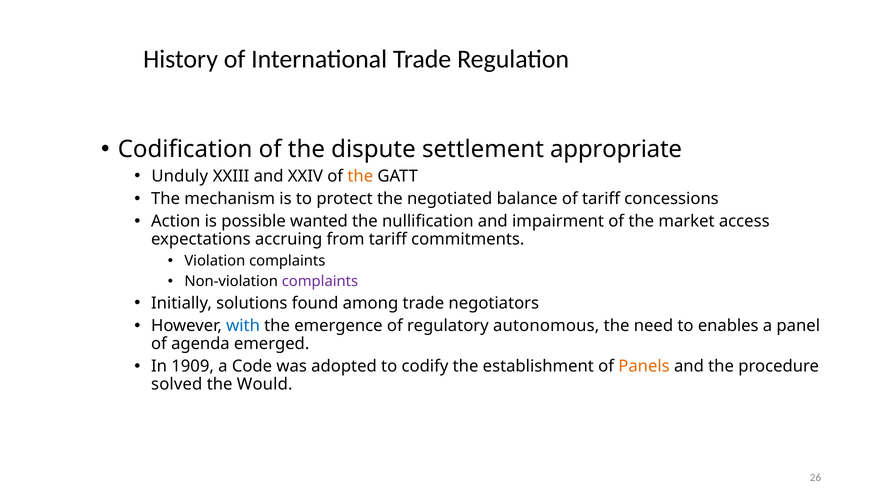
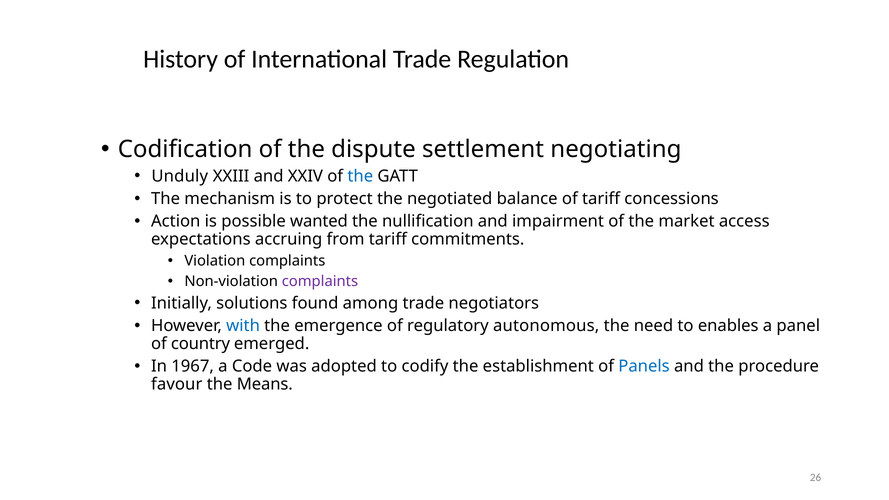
appropriate: appropriate -> negotiating (616, 149)
the colour: orange -> blue (360, 176)
agenda: agenda -> country (200, 344)
1909: 1909 -> 1967 (193, 366)
Panels colour: orange -> blue (644, 366)
solved: solved -> favour (177, 384)
Would: Would -> Means (265, 384)
